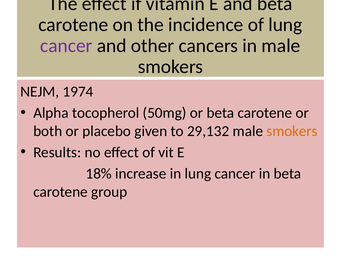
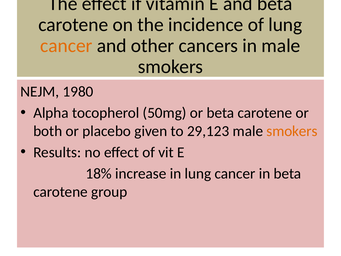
cancer colour: purple -> orange (66, 46)
1974: 1974 -> 1980 (78, 91)
29,132: 29,132 -> 29,123 (208, 131)
